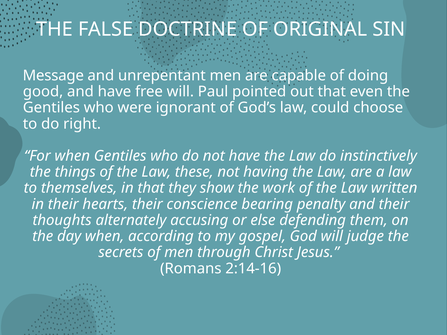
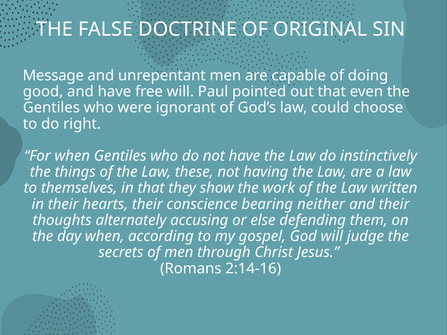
penalty: penalty -> neither (321, 204)
